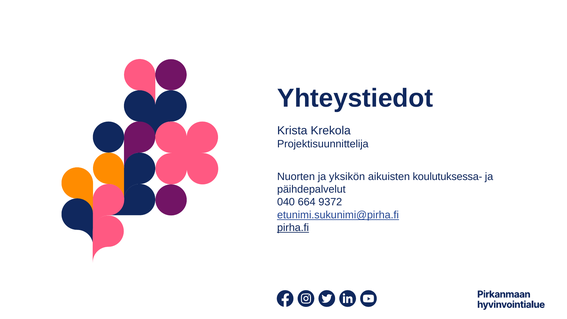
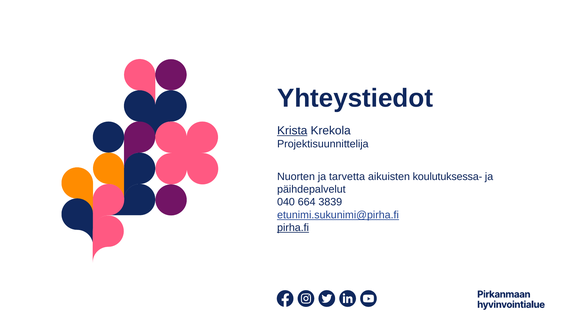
Krista underline: none -> present (292, 131)
yksikön: yksikön -> tarvetta (347, 177)
9372: 9372 -> 3839 (330, 202)
